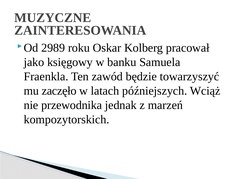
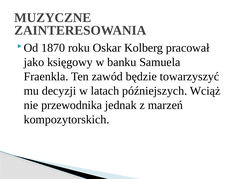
2989: 2989 -> 1870 (53, 48)
zaczęło: zaczęło -> decyzji (59, 91)
